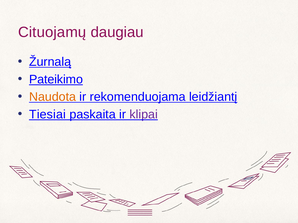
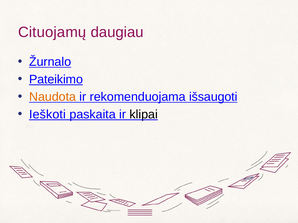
Žurnalą: Žurnalą -> Žurnalo (50, 62)
leidžiantį: leidžiantį -> išsaugoti (213, 97)
Tiesiai: Tiesiai -> Ieškoti (47, 115)
klipai colour: purple -> black (144, 115)
